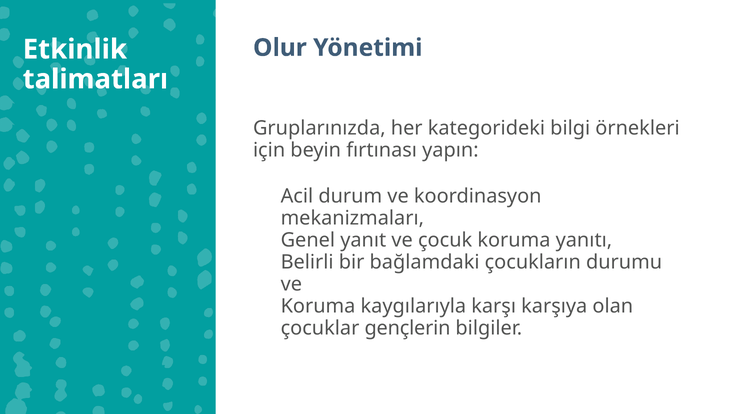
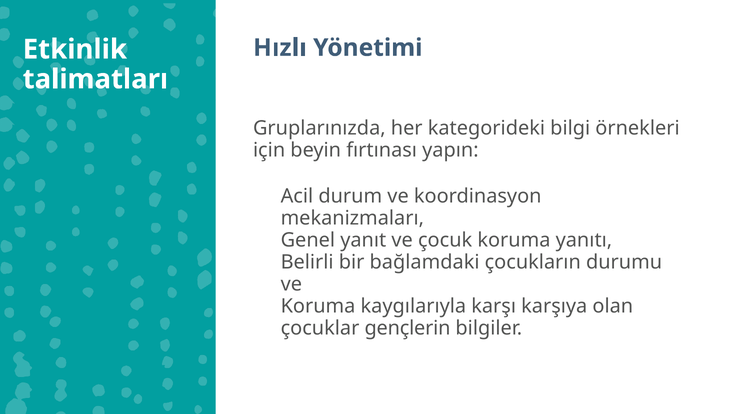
Olur: Olur -> Hızlı (280, 48)
